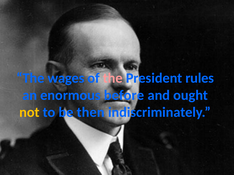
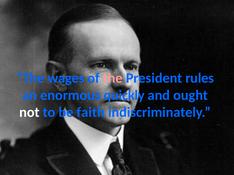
before: before -> quickly (124, 95)
not colour: yellow -> white (29, 113)
then: then -> faith (91, 113)
